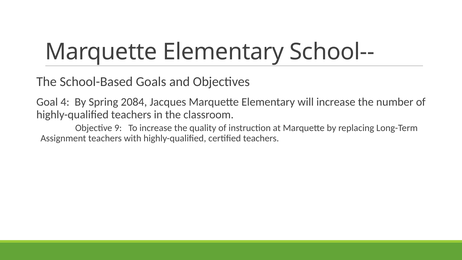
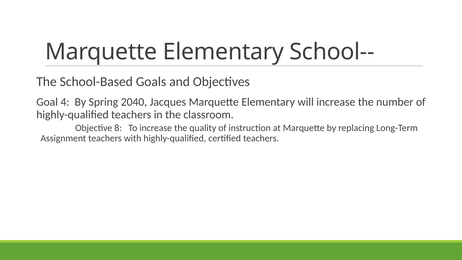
2084: 2084 -> 2040 (134, 102)
9: 9 -> 8 (118, 128)
